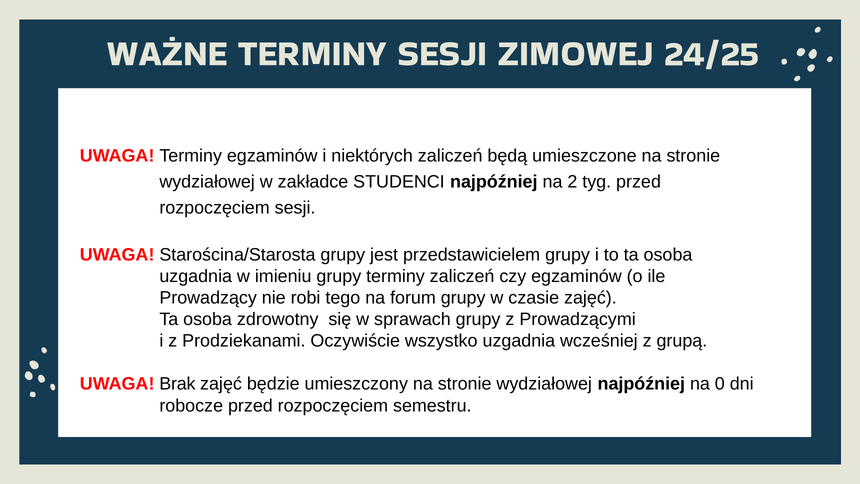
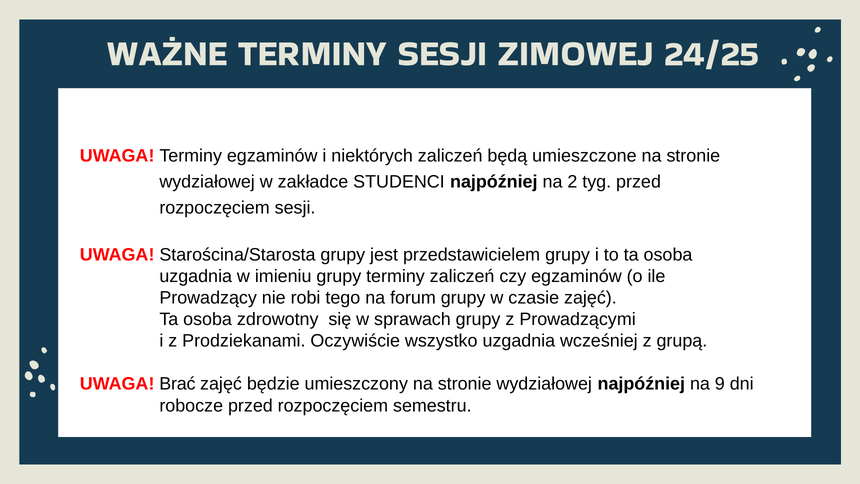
Brak: Brak -> Brać (177, 384)
0: 0 -> 9 (720, 384)
